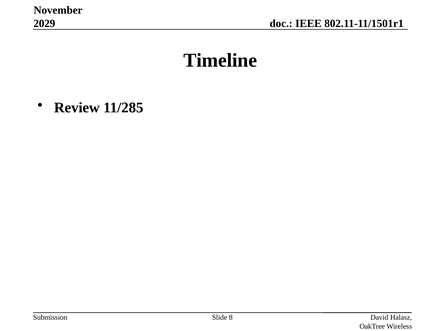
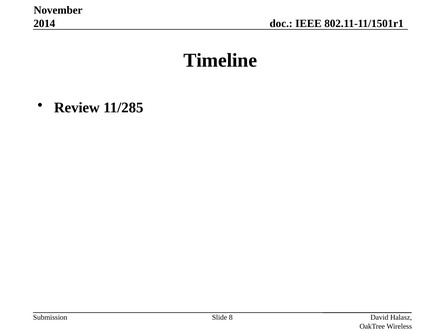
2029: 2029 -> 2014 (44, 24)
